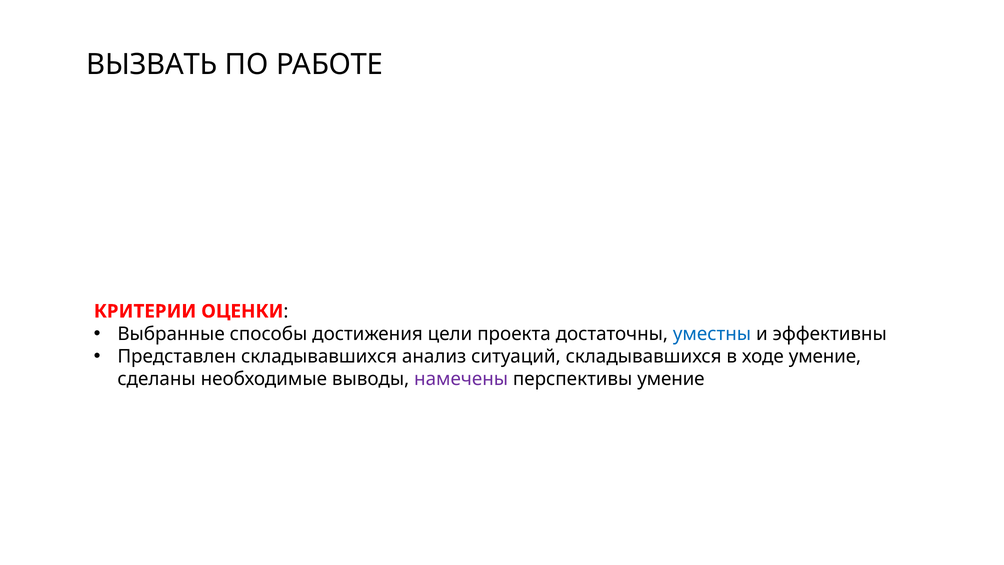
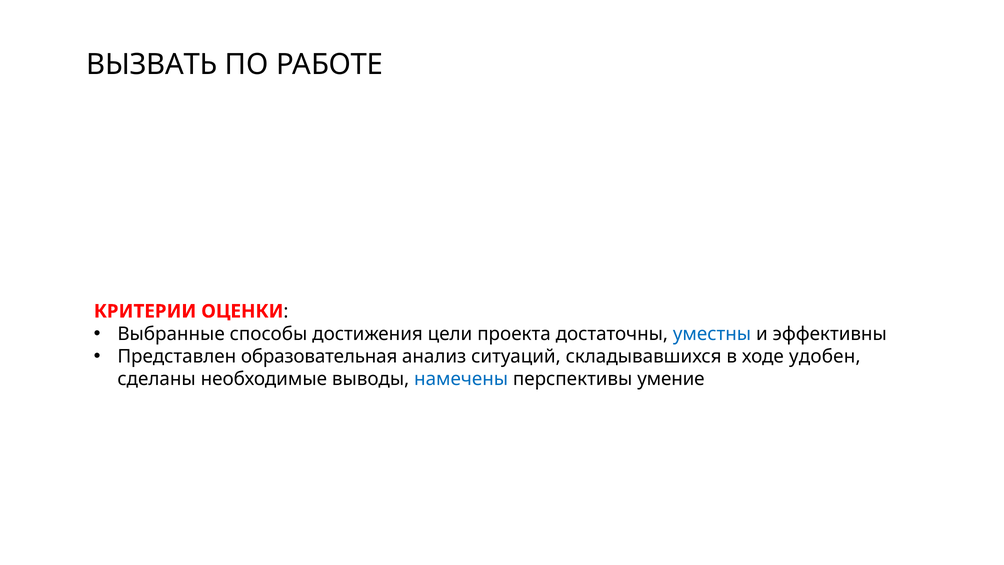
Представлен складывавшихся: складывавшихся -> образовательная (319, 356)
ходе умение: умение -> удобен (825, 356)
намечены colour: purple -> blue (461, 379)
